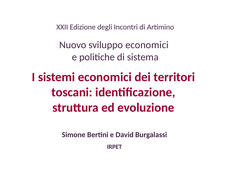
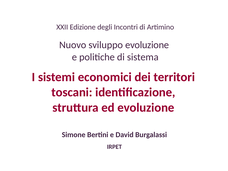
sviluppo economici: economici -> evoluzione (147, 45)
